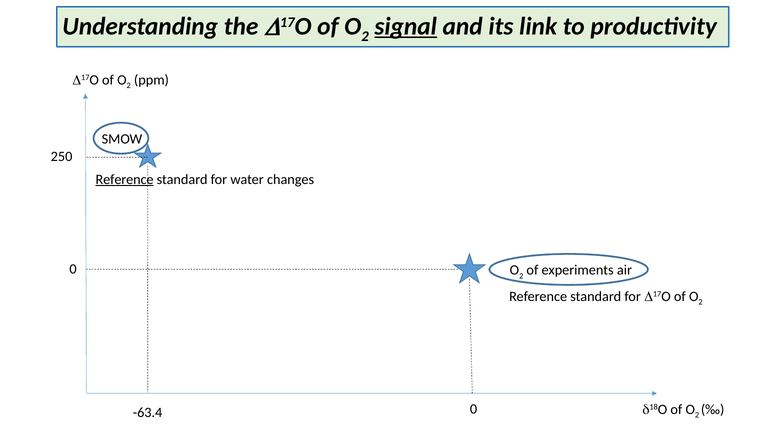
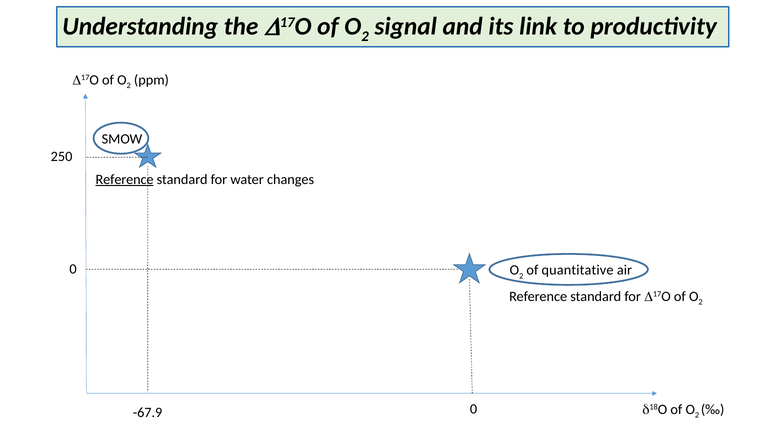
signal underline: present -> none (406, 26)
experiments: experiments -> quantitative (578, 271)
-63.4: -63.4 -> -67.9 (148, 413)
